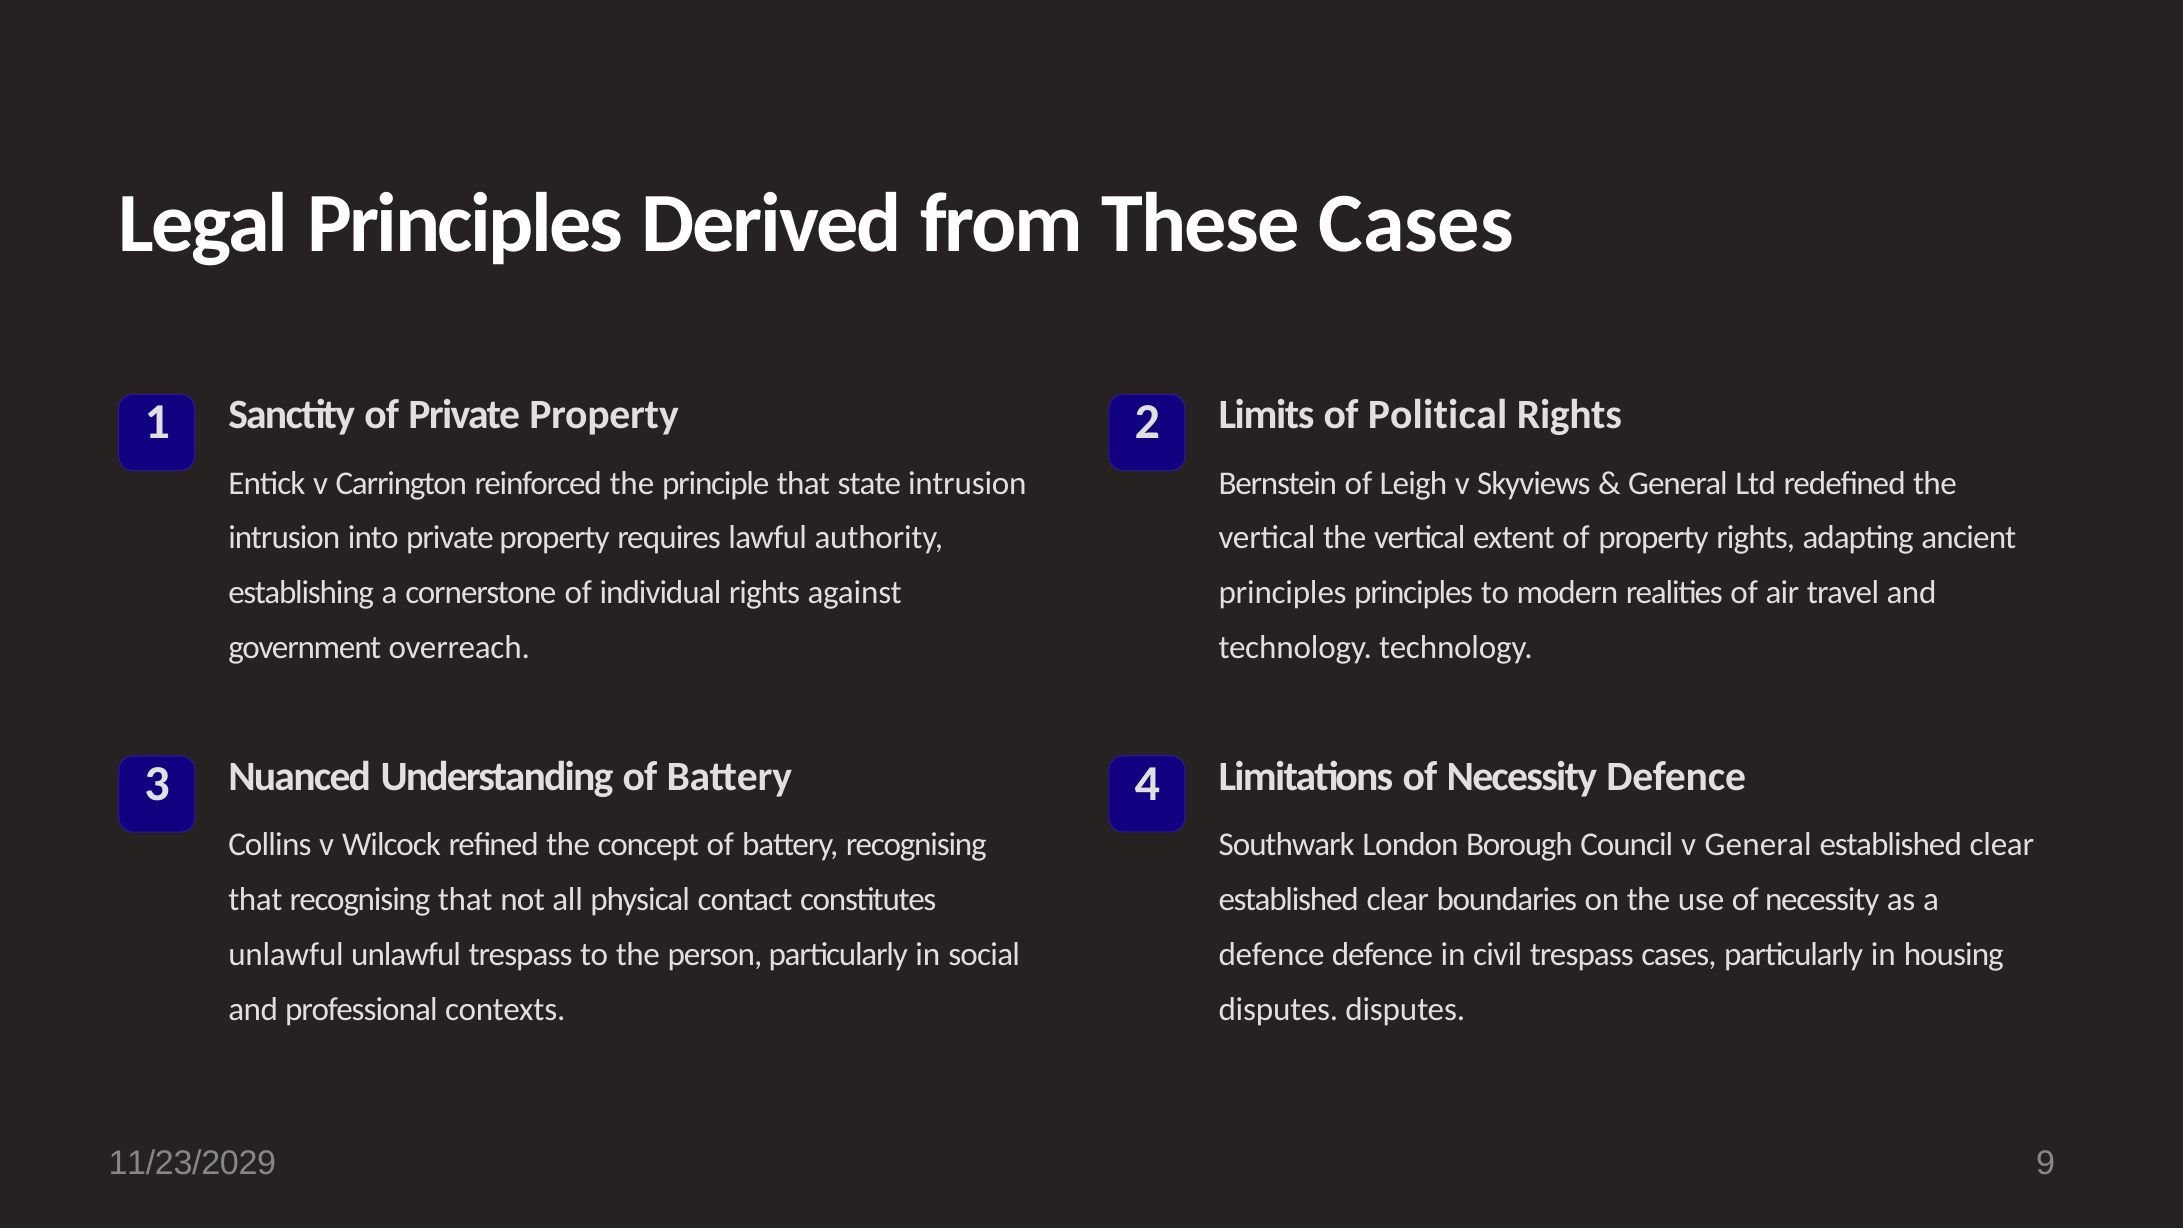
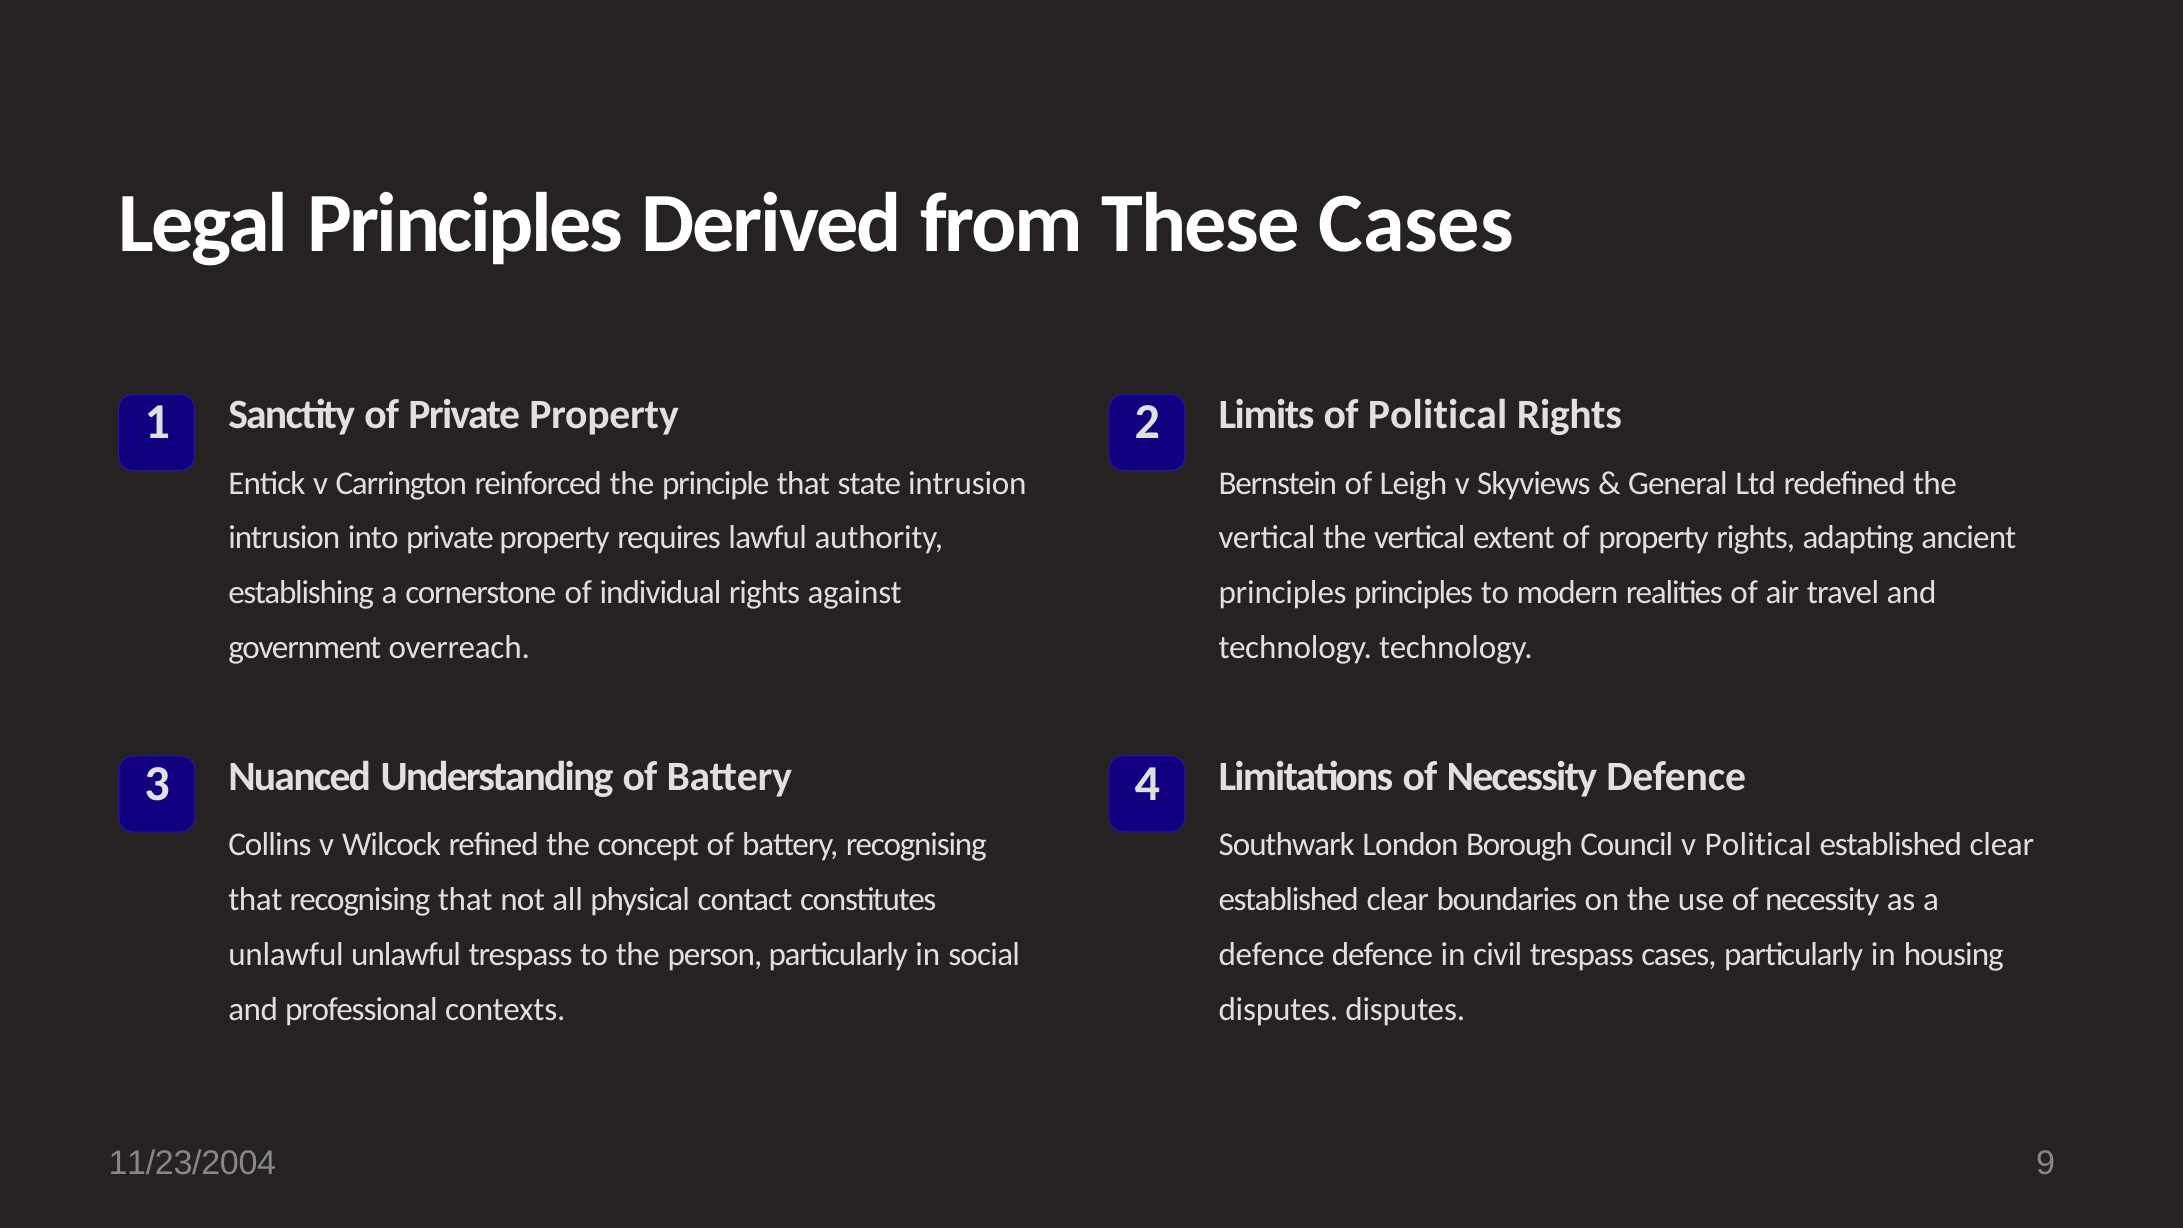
v General: General -> Political (1758, 845)
11/23/2029: 11/23/2029 -> 11/23/2004 (192, 1164)
